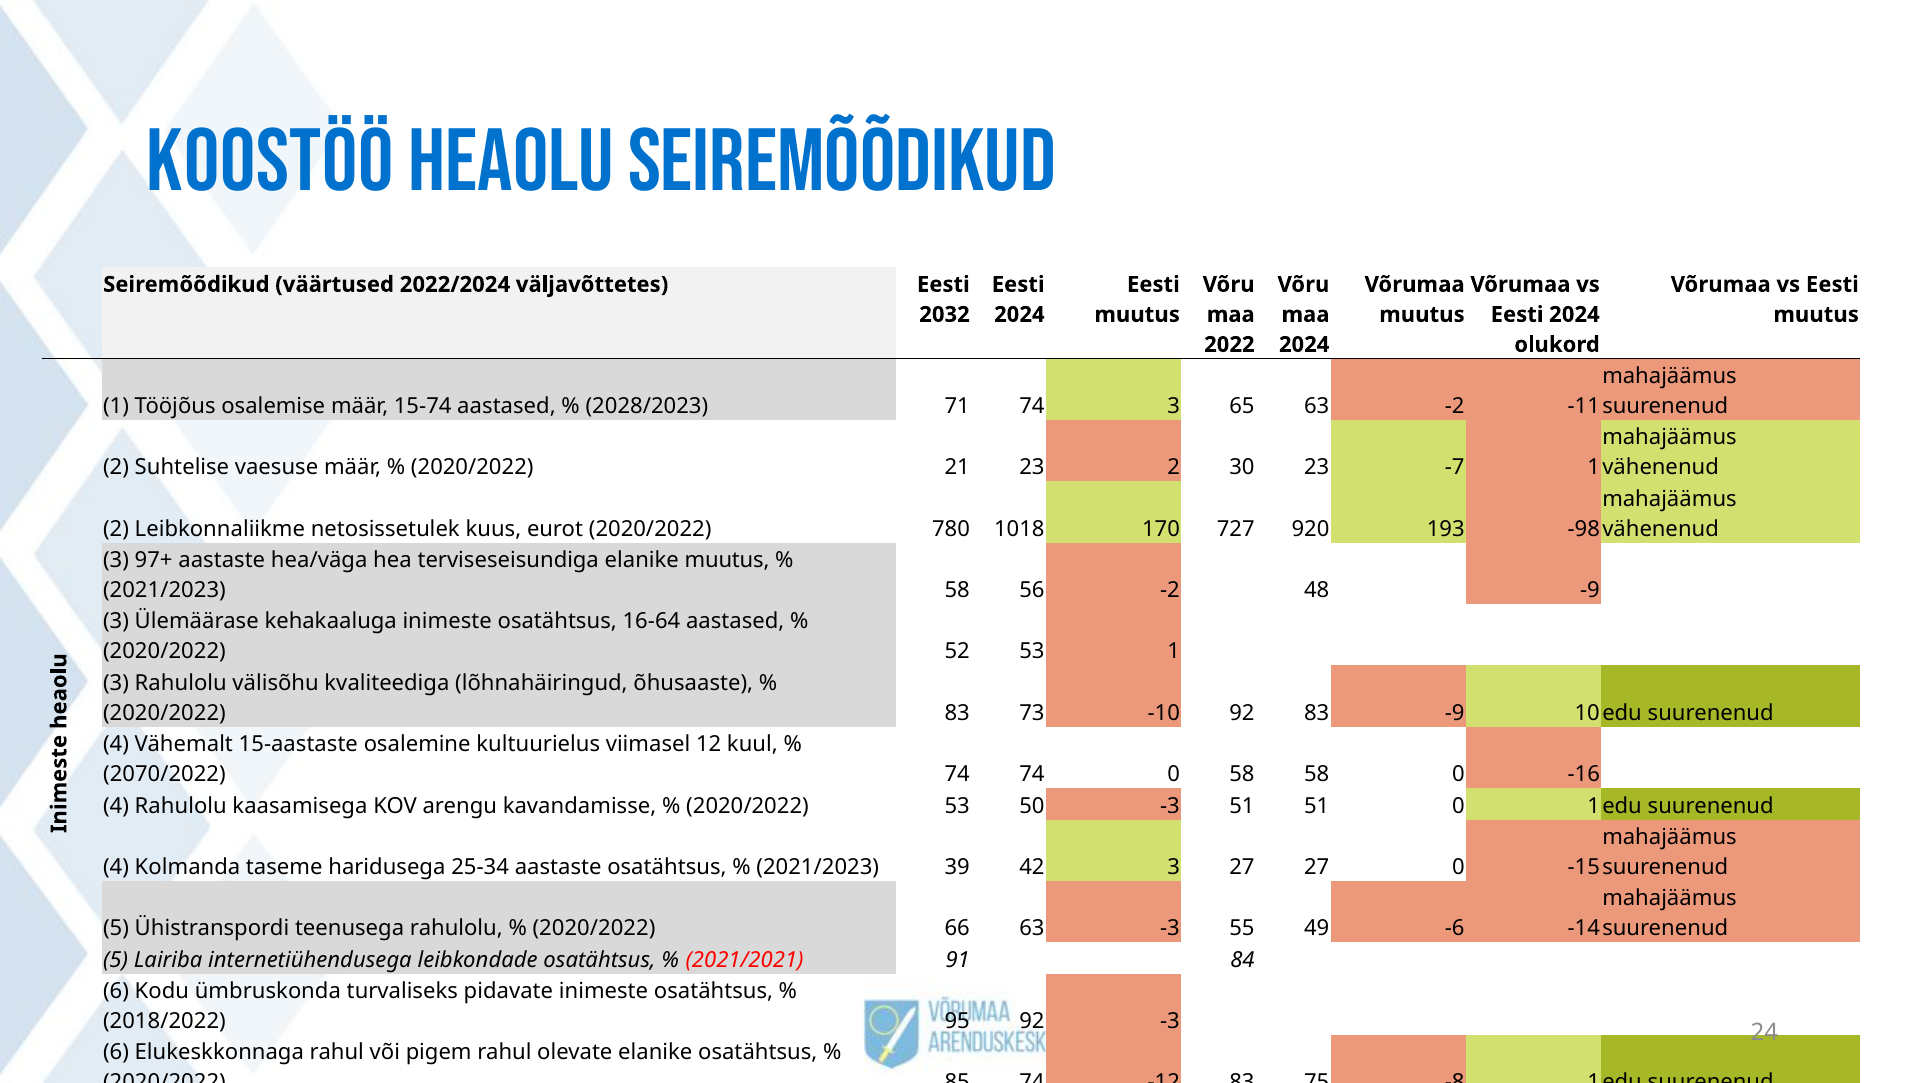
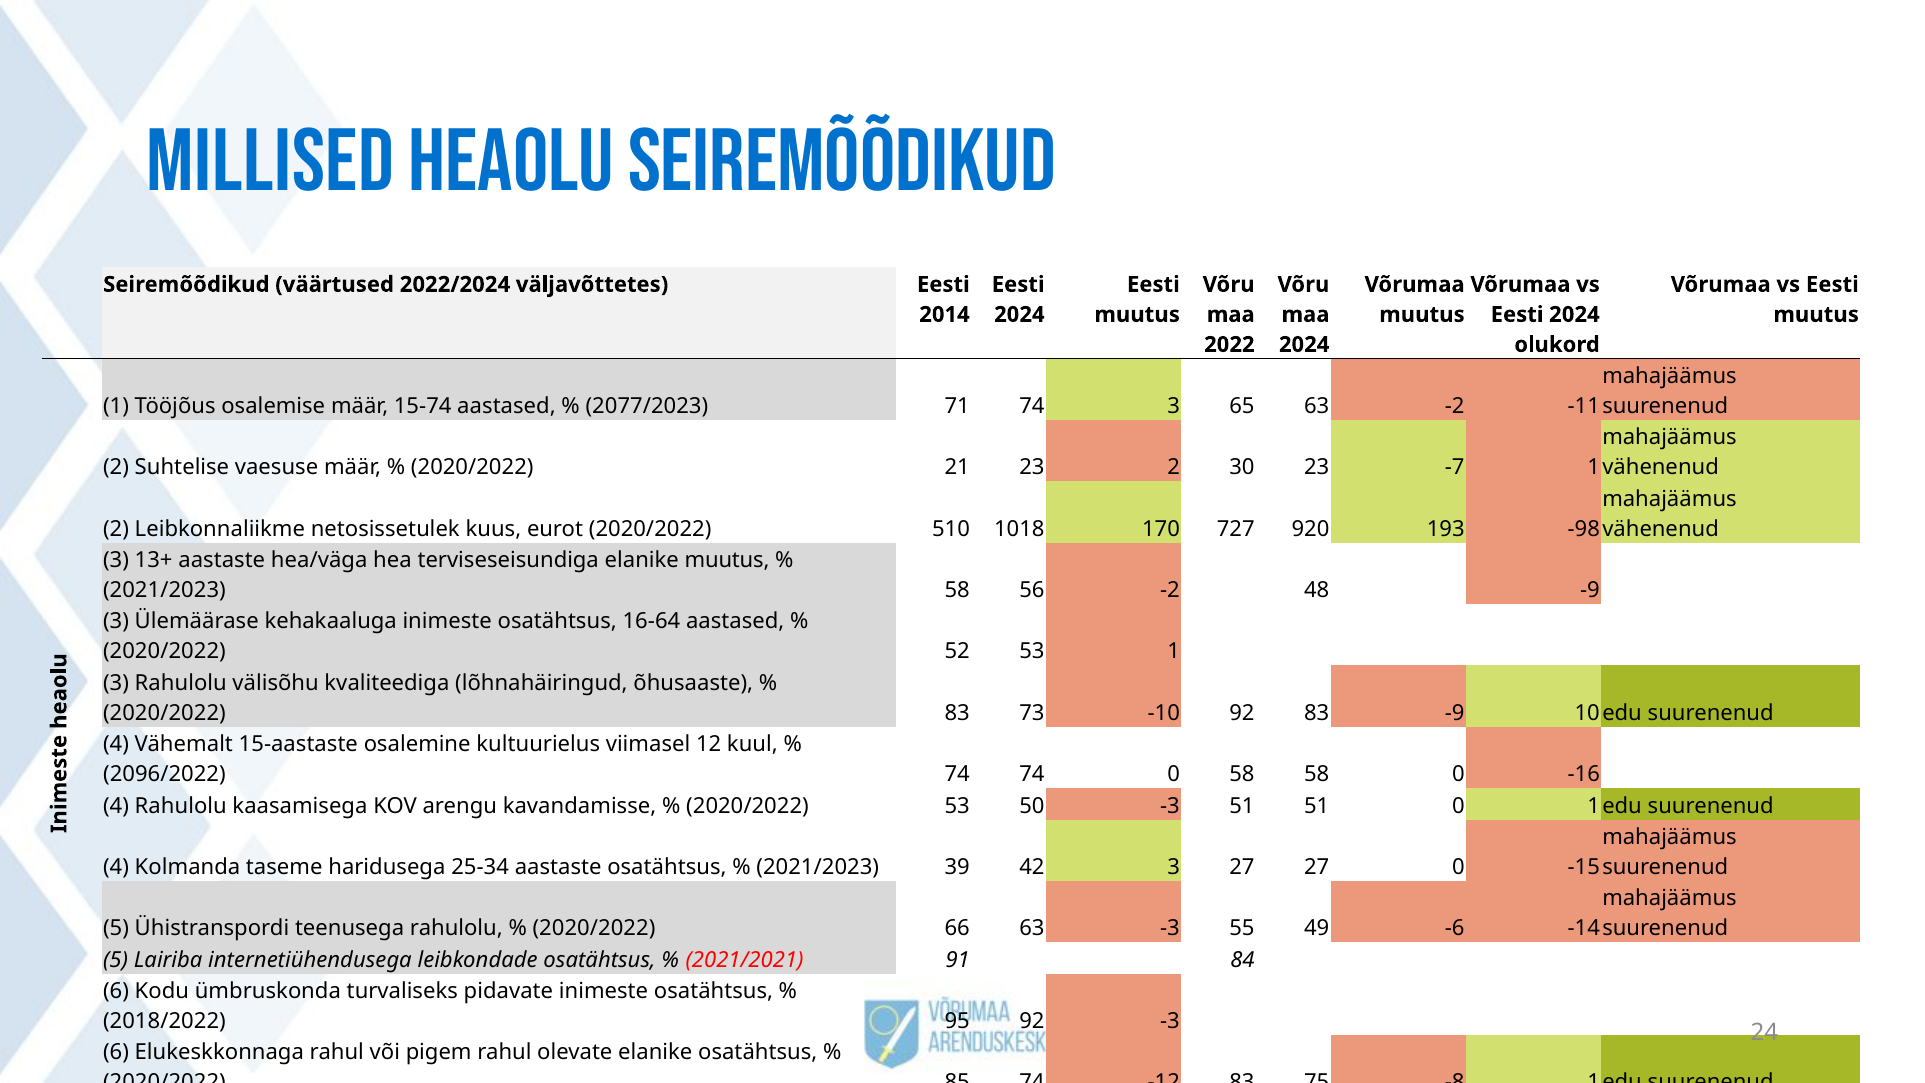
Koostöö: Koostöö -> Millised (270, 162)
2032: 2032 -> 2014 (945, 314)
2028/2023: 2028/2023 -> 2077/2023 (647, 406)
780: 780 -> 510 (951, 529)
97+: 97+ -> 13+ (154, 560)
2070/2022: 2070/2022 -> 2096/2022 (164, 774)
